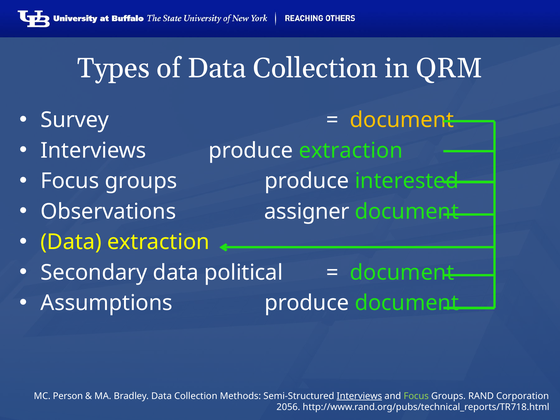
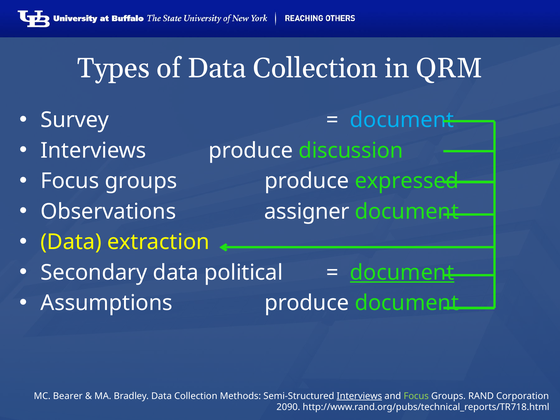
document colour: yellow -> light blue (402, 120)
produce extraction: extraction -> discussion (351, 151)
interested: interested -> expressed (407, 181)
document underline: none -> present (402, 273)
Person: Person -> Bearer (68, 396)
2056: 2056 -> 2090 (288, 407)
